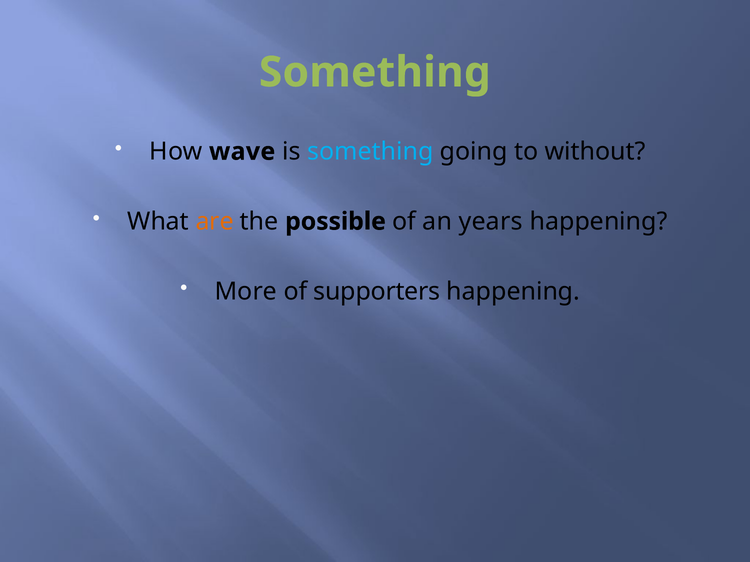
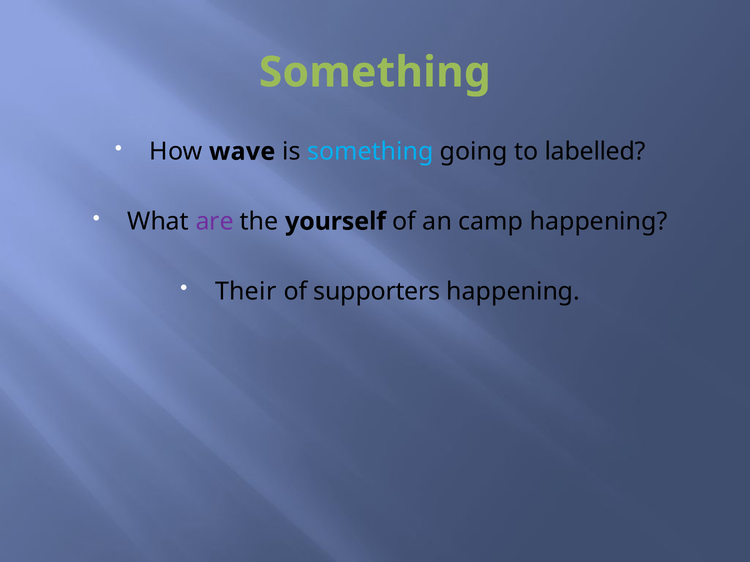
without: without -> labelled (595, 152)
are colour: orange -> purple (215, 222)
possible: possible -> yourself (335, 222)
years: years -> camp (491, 222)
More: More -> Their (246, 292)
